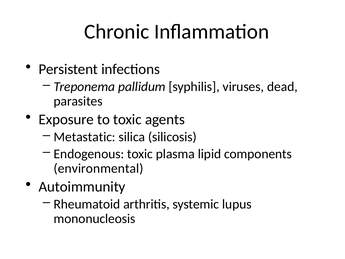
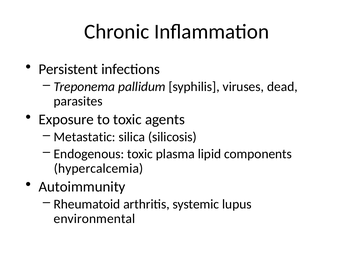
environmental: environmental -> hypercalcemia (99, 168)
mononucleosis: mononucleosis -> environmental (94, 219)
